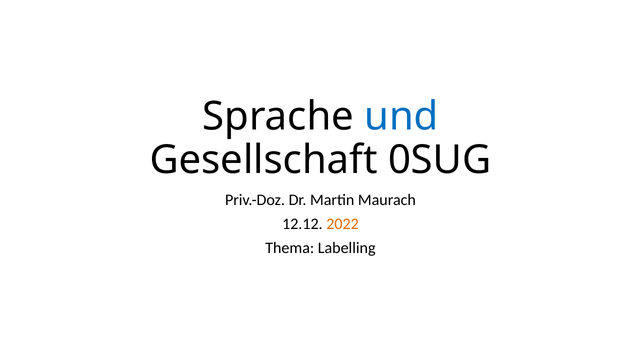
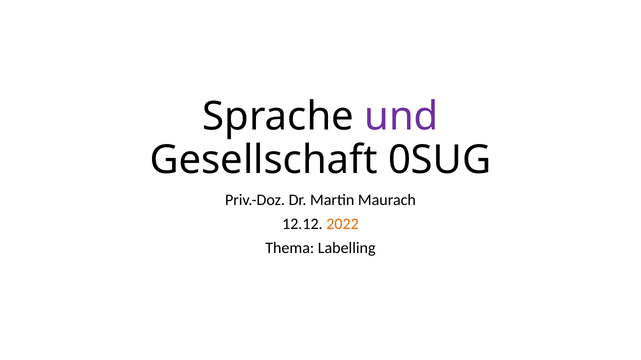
und colour: blue -> purple (401, 117)
